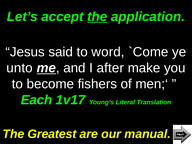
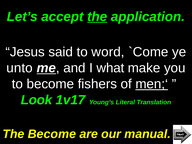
after: after -> what (110, 68)
men;‘ underline: none -> present (152, 84)
Each: Each -> Look (37, 100)
The Greatest: Greatest -> Become (52, 134)
